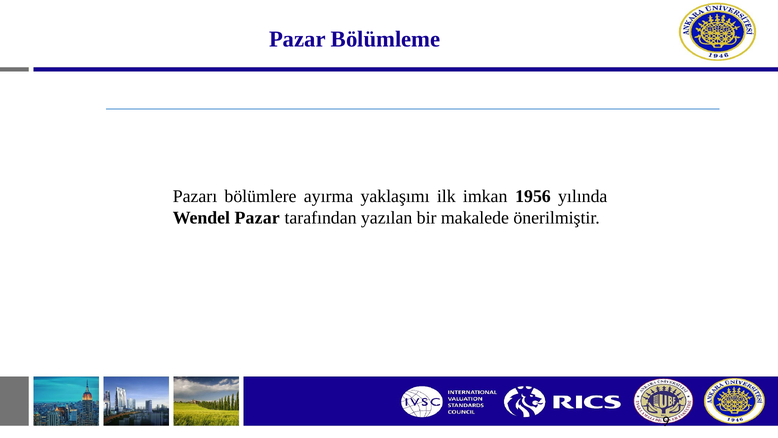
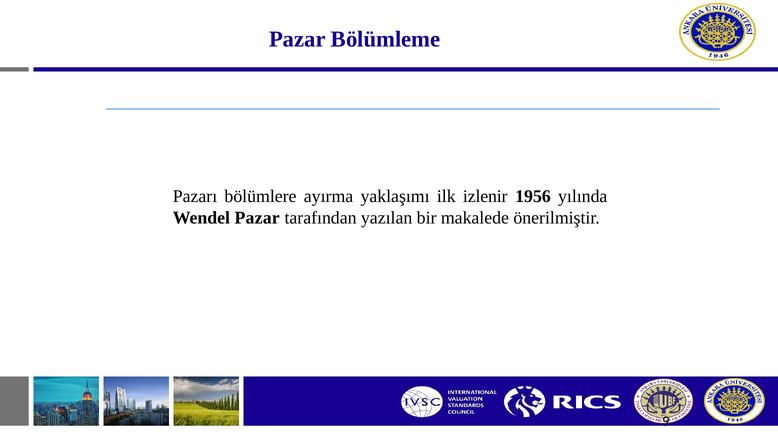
imkan: imkan -> izlenir (485, 196)
